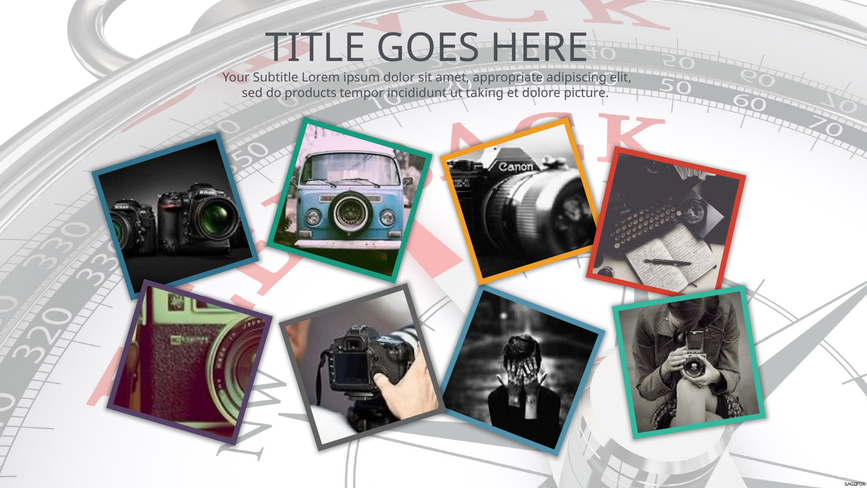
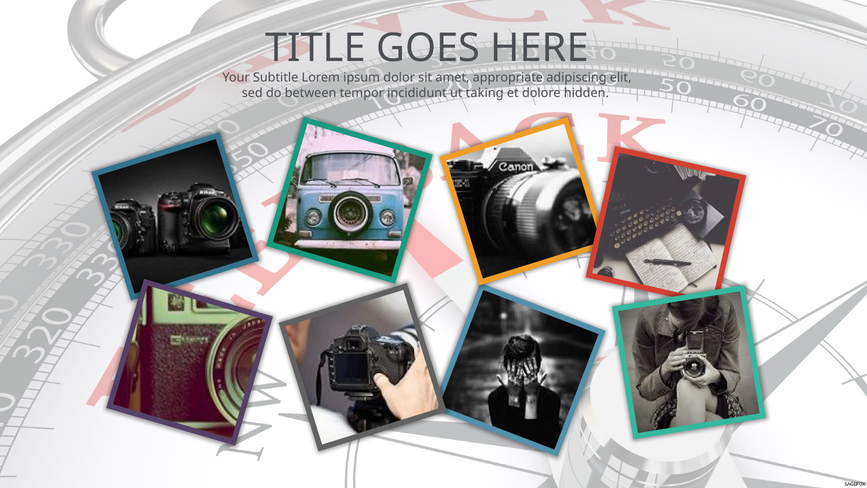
products: products -> between (311, 93)
picture: picture -> hidden (586, 93)
